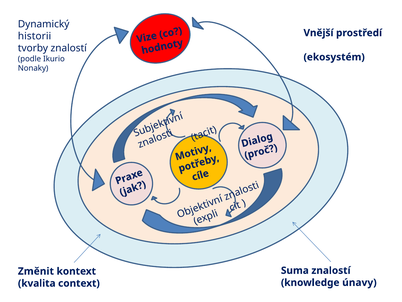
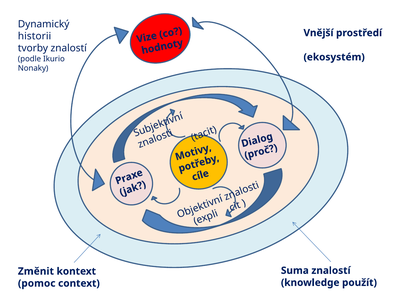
únavy: únavy -> použít (359, 282)
kvalita: kvalita -> pomoc (37, 283)
